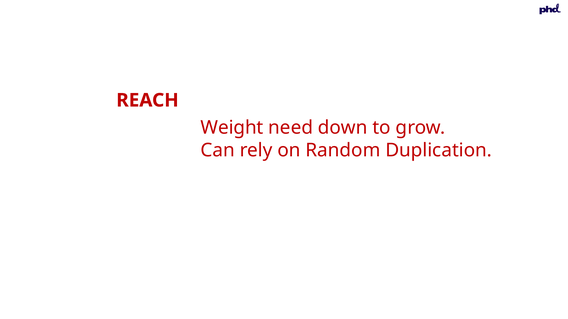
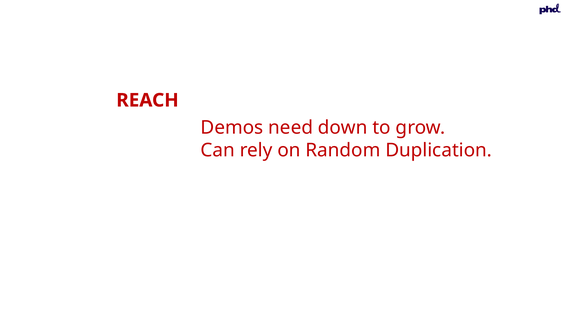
Weight: Weight -> Demos (232, 128)
